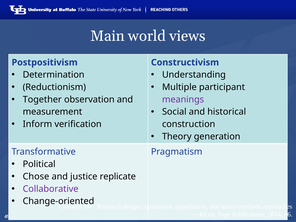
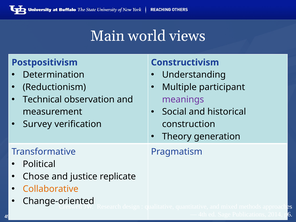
Together: Together -> Technical (42, 99)
Inform: Inform -> Survey (37, 124)
Collaborative colour: purple -> orange (51, 189)
